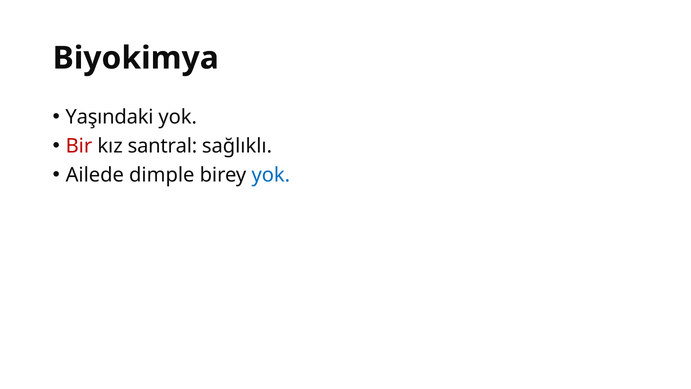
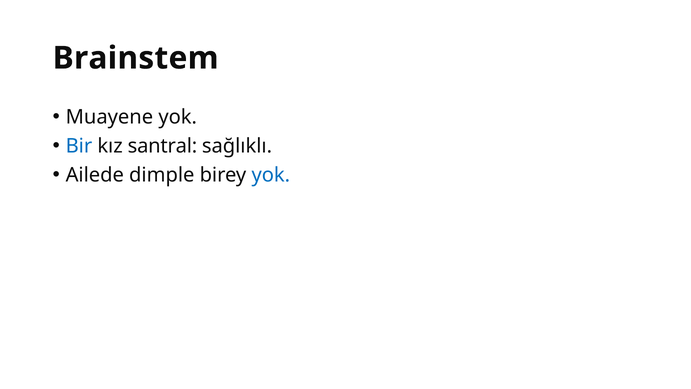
Biyokimya: Biyokimya -> Brainstem (136, 58)
Yaşındaki: Yaşındaki -> Muayene (109, 117)
Bir colour: red -> blue (79, 146)
